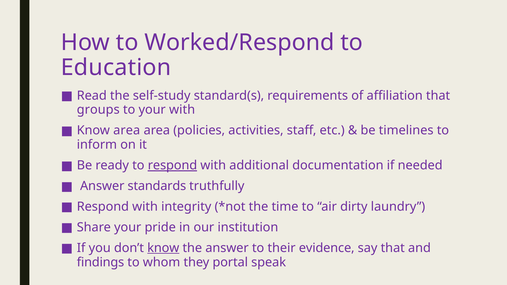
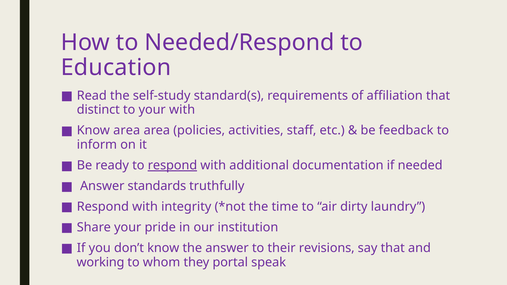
Worked/Respond: Worked/Respond -> Needed/Respond (239, 43)
groups: groups -> distinct (98, 110)
timelines: timelines -> feedback (406, 131)
know underline: present -> none (163, 248)
evidence: evidence -> revisions (327, 248)
findings: findings -> working (101, 262)
